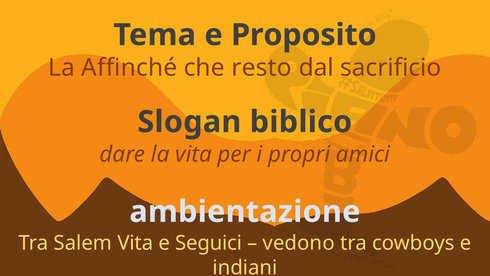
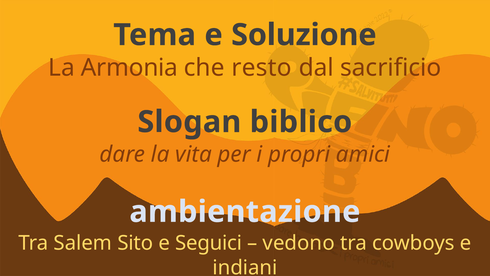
Proposito: Proposito -> Soluzione (304, 35)
Affinché: Affinché -> Armonia (129, 68)
Salem Vita: Vita -> Sito (135, 243)
